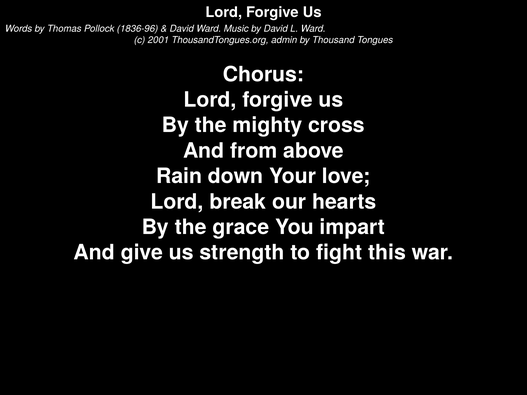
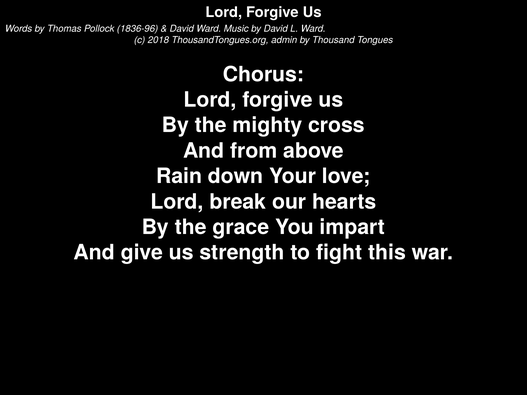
2001: 2001 -> 2018 (158, 40)
